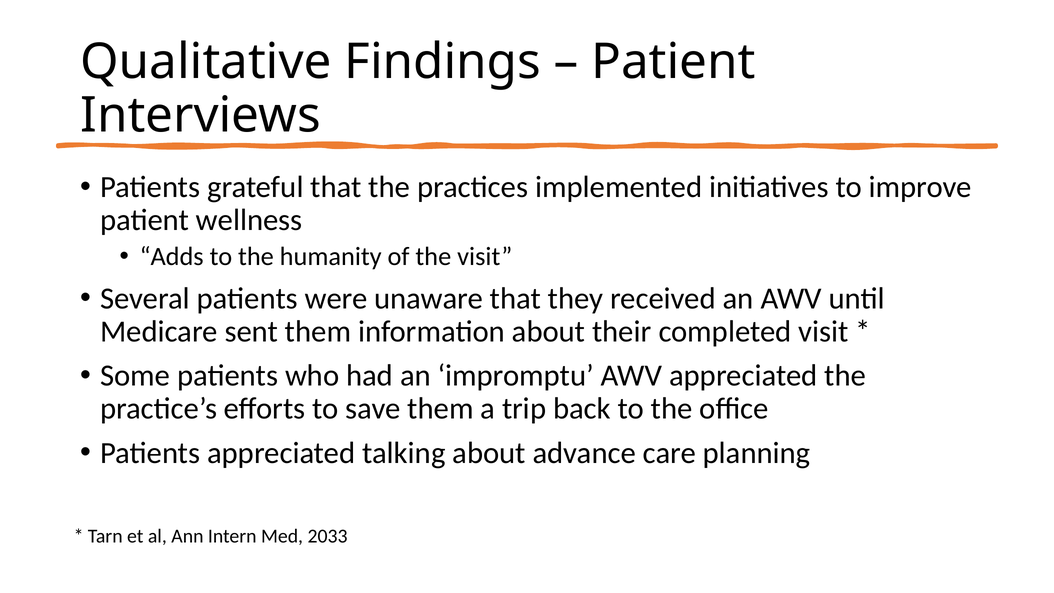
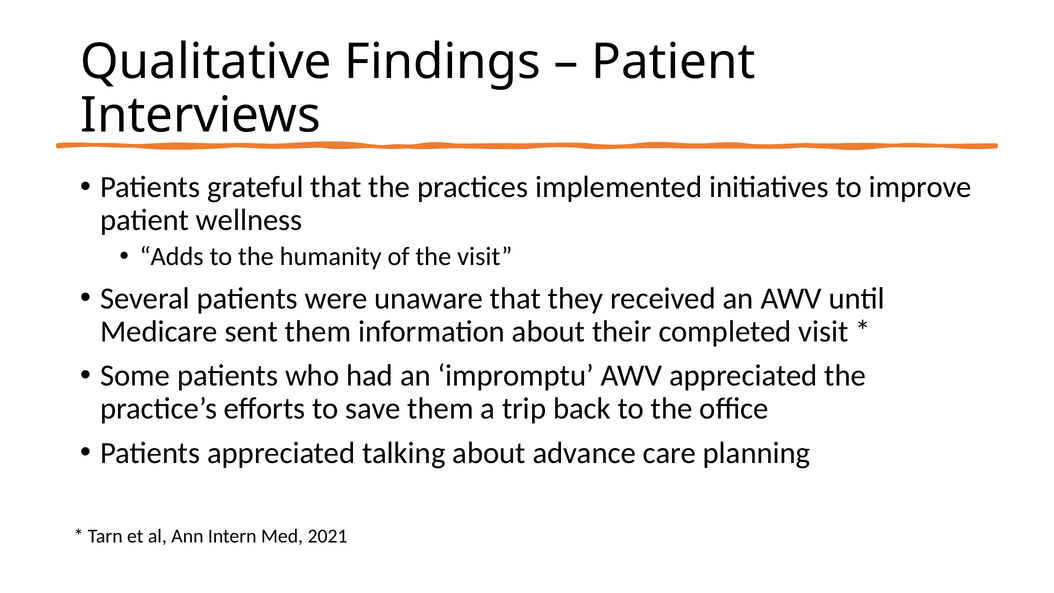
2033: 2033 -> 2021 (328, 536)
